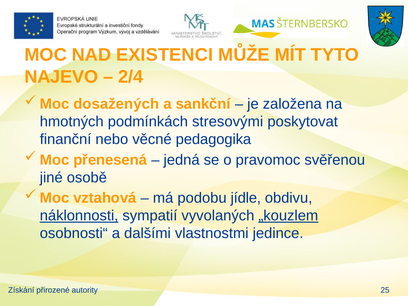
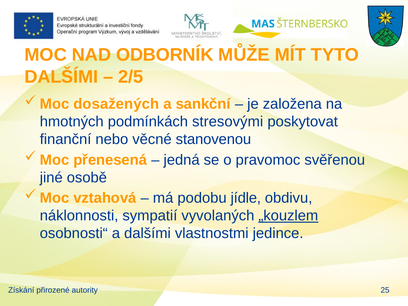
EXISTENCI: EXISTENCI -> ODBORNÍK (165, 55)
NAJEVO: NAJEVO -> DALŠÍMI (61, 77)
2/4: 2/4 -> 2/5 (131, 77)
pedagogika: pedagogika -> stanovenou (213, 139)
náklonnosti underline: present -> none (79, 216)
